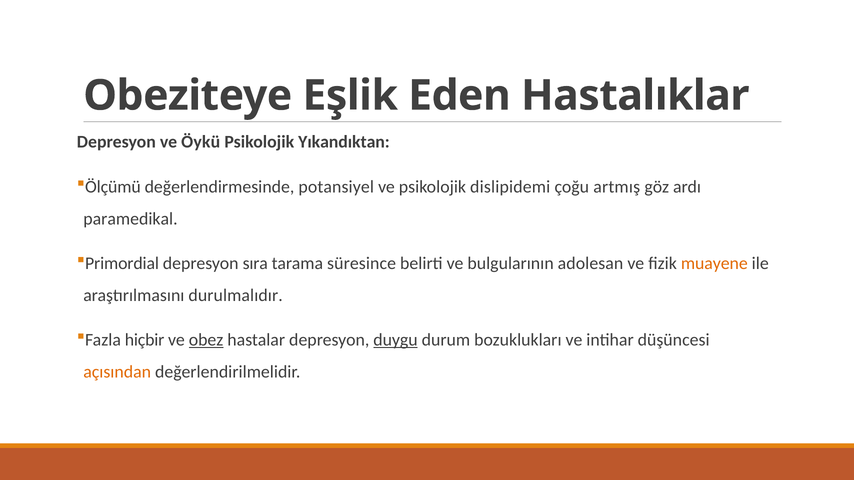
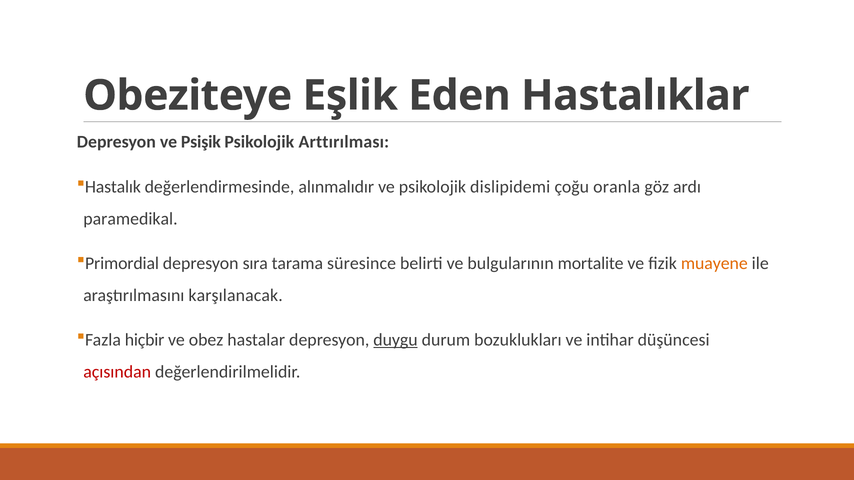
Öykü: Öykü -> Psişik (201, 142)
Yıkandıktan: Yıkandıktan -> Arttırılması (344, 142)
Ölçümü: Ölçümü -> Hastalık (113, 187)
potansiyel: potansiyel -> alınmalıdır (336, 187)
artmış: artmış -> oranla (617, 187)
adolesan: adolesan -> mortalite (591, 263)
durulmalıdır: durulmalıdır -> karşılanacak (236, 296)
obez underline: present -> none (206, 340)
açısından colour: orange -> red (117, 372)
